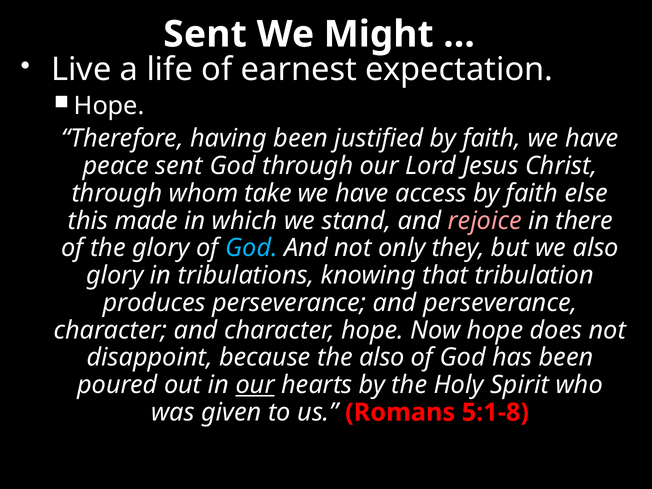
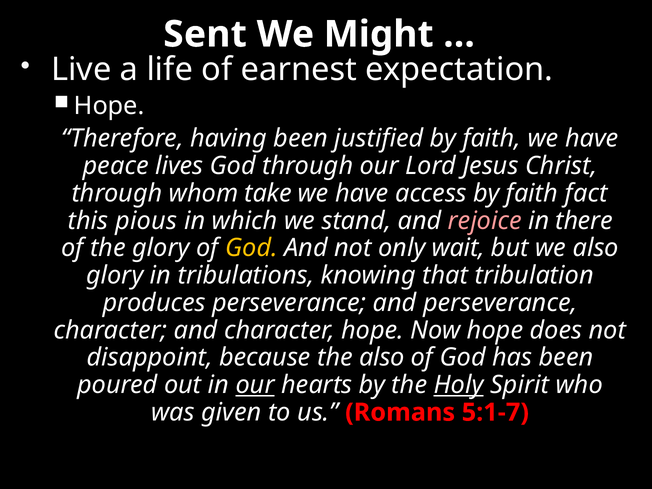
peace sent: sent -> lives (179, 166)
else: else -> fact (586, 193)
made: made -> pious (146, 221)
God colour: light blue -> yellow (251, 248)
they: they -> wait (458, 248)
Holy underline: none -> present (459, 385)
5:1-8: 5:1-8 -> 5:1-7 (495, 412)
